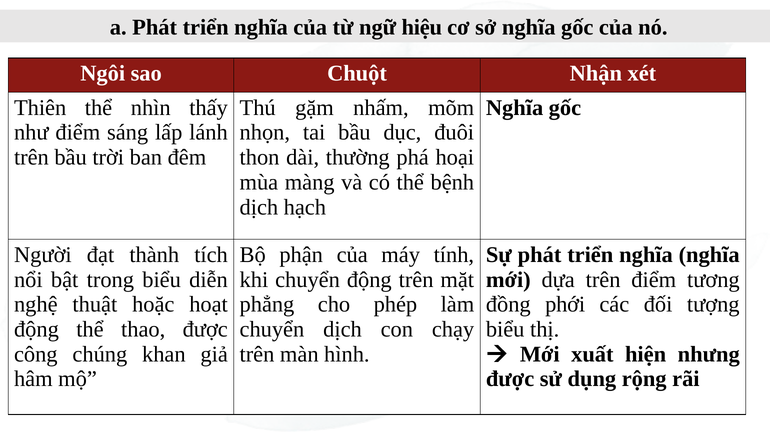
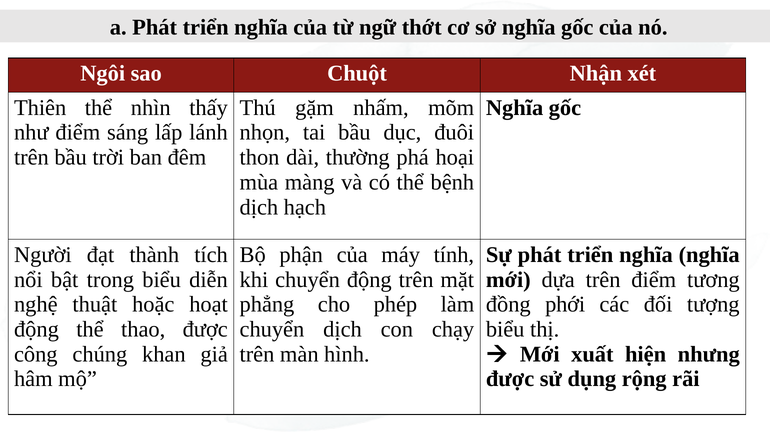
hiệu: hiệu -> thớt (422, 28)
